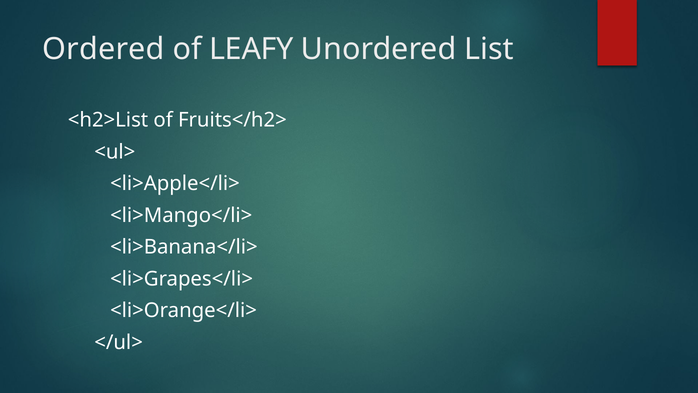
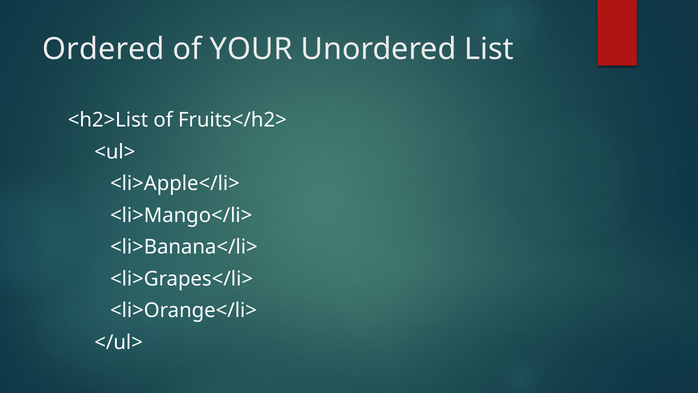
LEAFY: LEAFY -> YOUR (251, 49)
